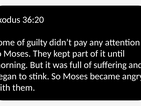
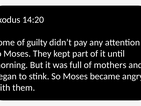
36:20: 36:20 -> 14:20 (33, 20)
suffering: suffering -> mothers (110, 65)
